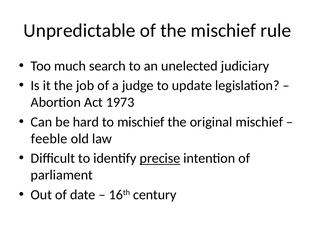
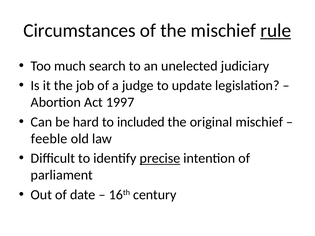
Unpredictable: Unpredictable -> Circumstances (80, 30)
rule underline: none -> present (276, 30)
1973: 1973 -> 1997 (120, 102)
to mischief: mischief -> included (141, 122)
